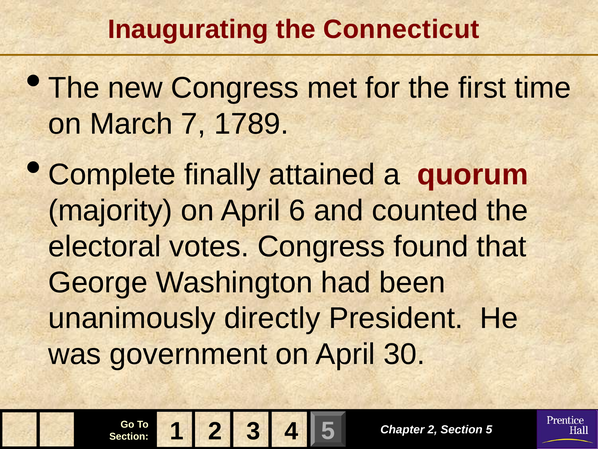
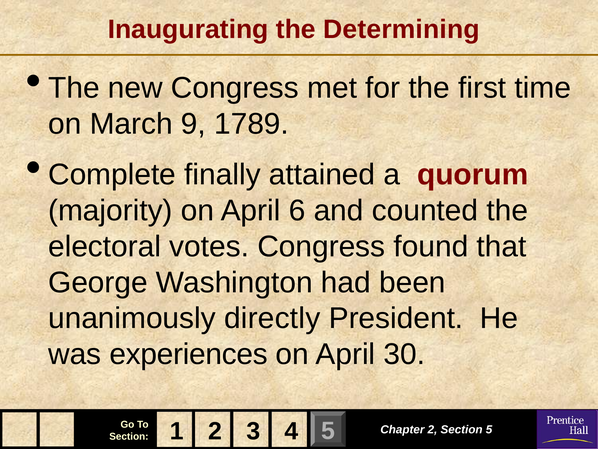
Connecticut: Connecticut -> Determining (401, 29)
7: 7 -> 9 (193, 124)
government: government -> experiences (189, 354)
